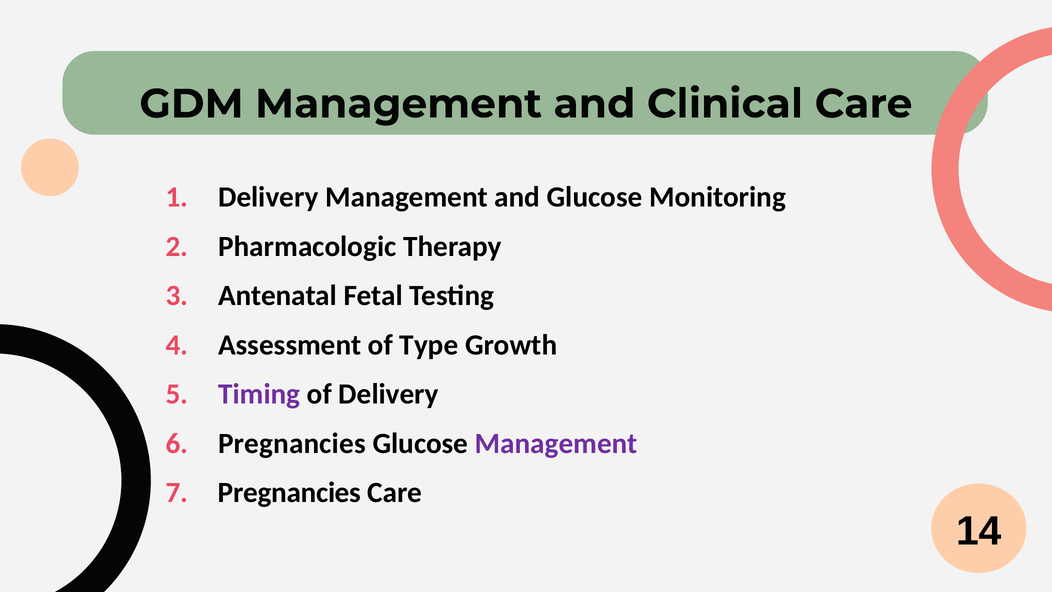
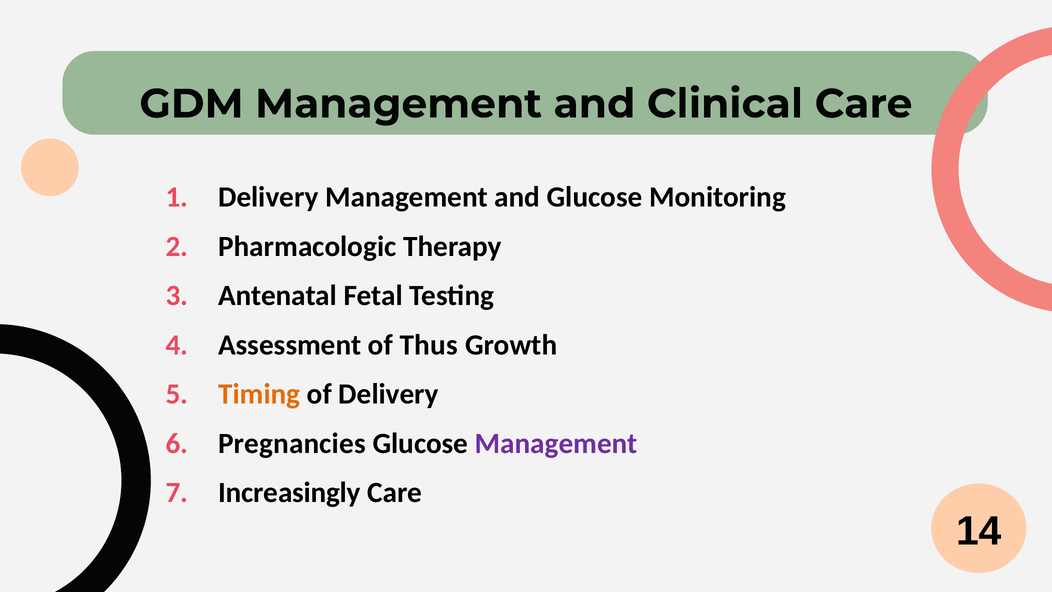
Type: Type -> Thus (429, 345)
Timing colour: purple -> orange (259, 394)
Pregnancies: Pregnancies -> Increasingly (289, 492)
